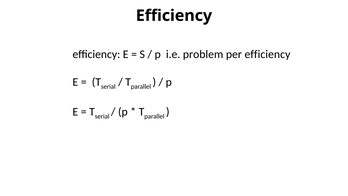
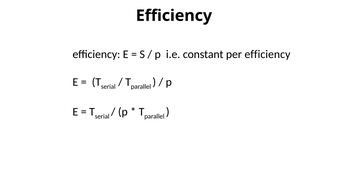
problem: problem -> constant (203, 54)
